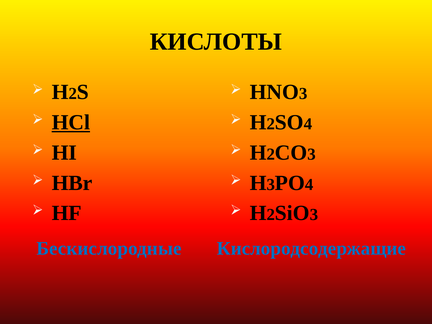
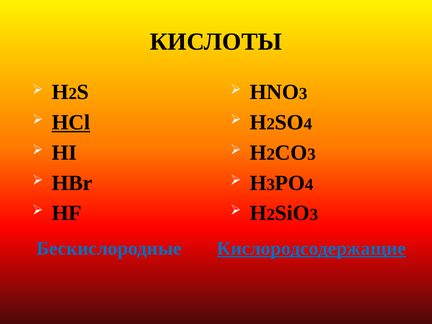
Кислородсодержащие underline: none -> present (311, 248)
